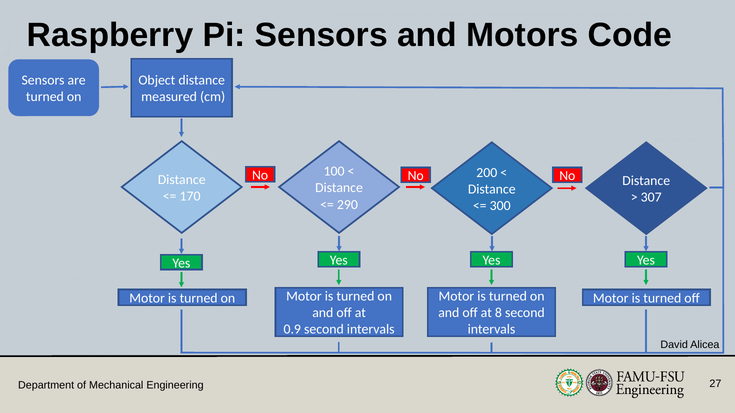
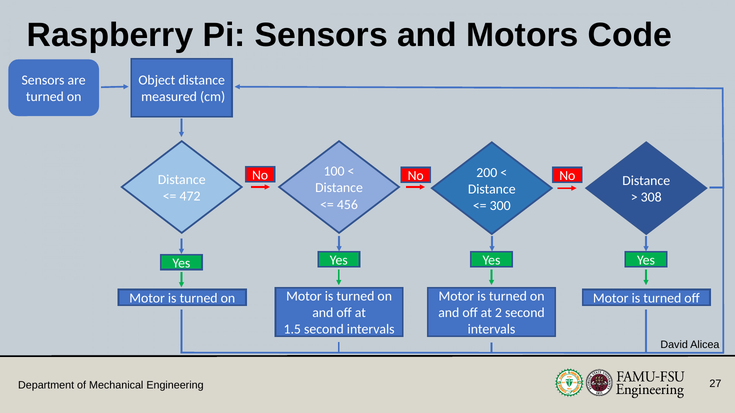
170: 170 -> 472 (190, 196)
307: 307 -> 308 (651, 198)
290: 290 -> 456 (347, 205)
8: 8 -> 2 (498, 313)
0.9: 0.9 -> 1.5 (292, 330)
